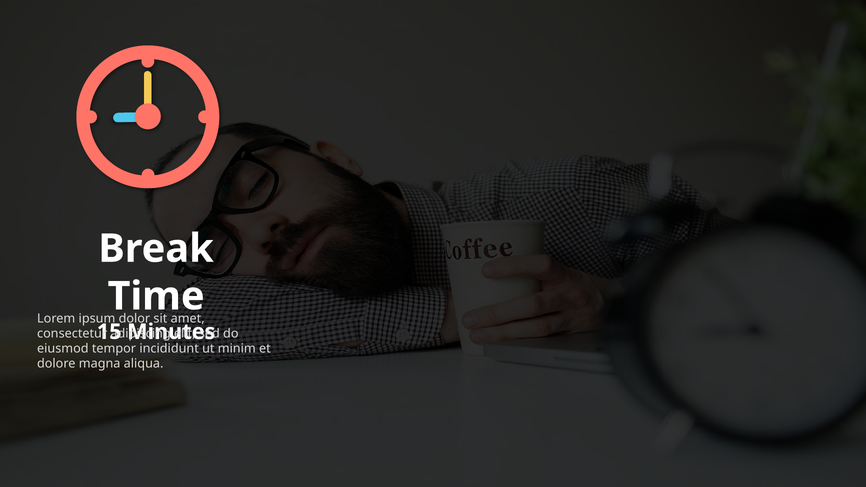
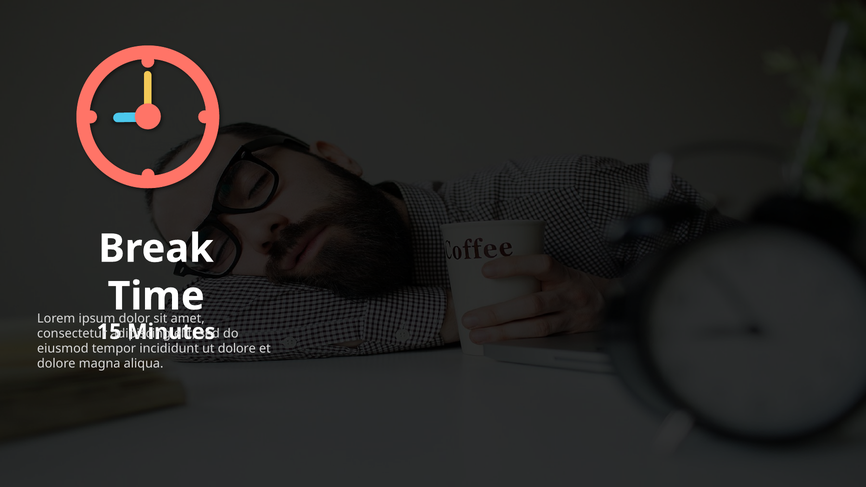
minim: minim -> dolore (237, 349)
